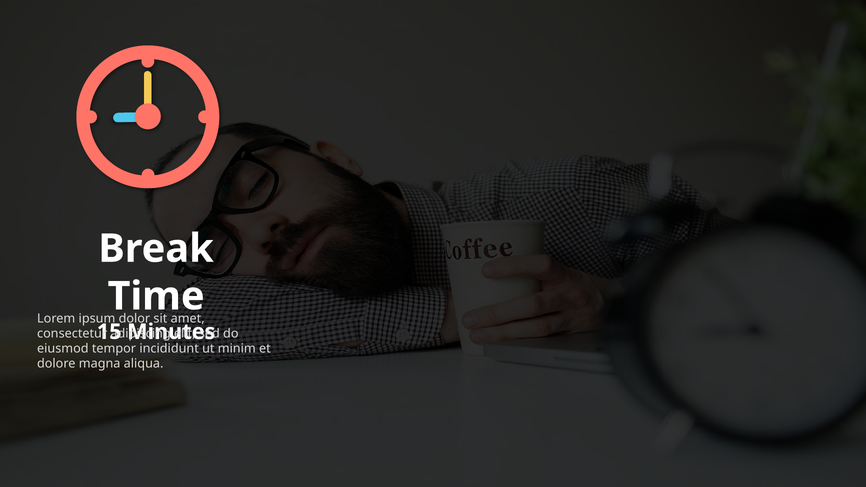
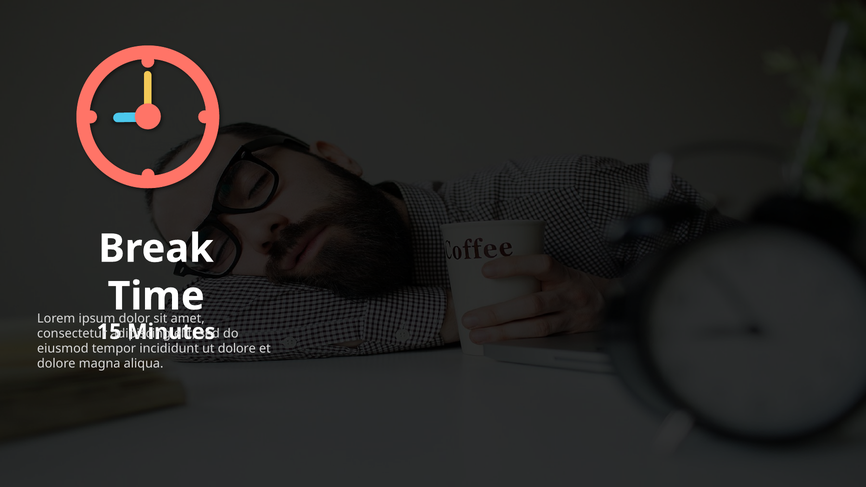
minim: minim -> dolore (237, 349)
